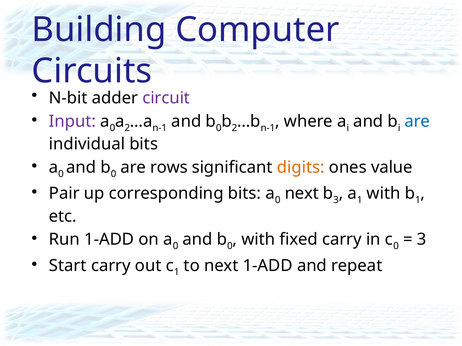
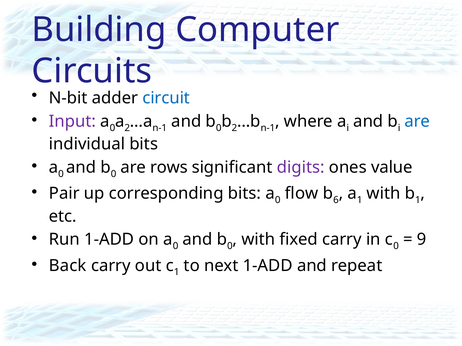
circuit colour: purple -> blue (166, 98)
digits colour: orange -> purple (301, 168)
0 next: next -> flow (302, 194)
3: 3 -> 6 (336, 200)
3: 3 -> 9 (422, 240)
Start: Start -> Back (68, 266)
